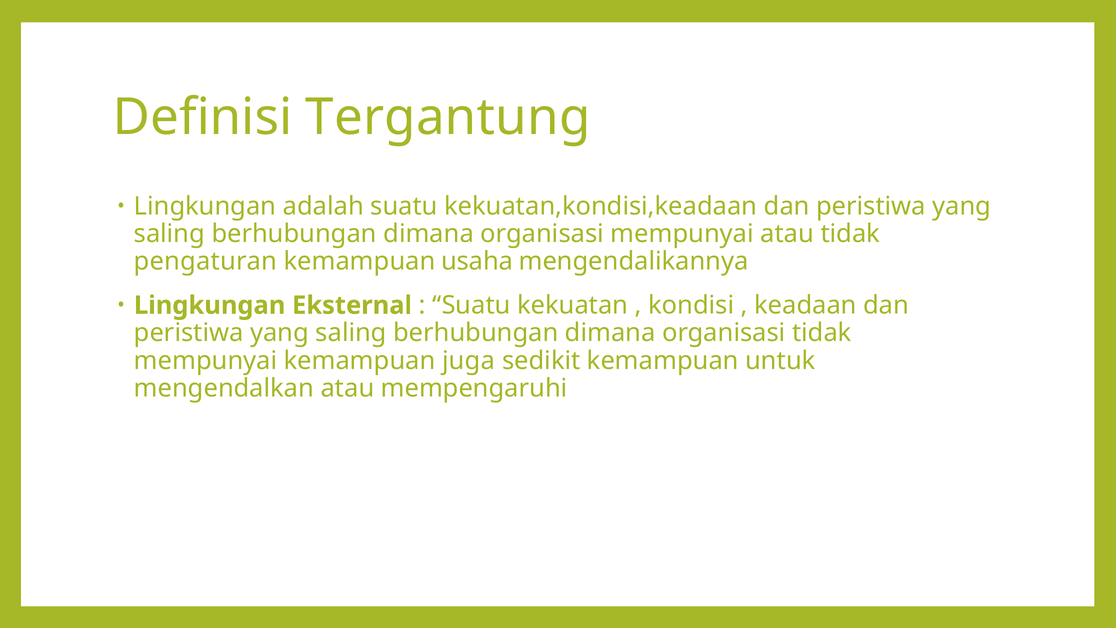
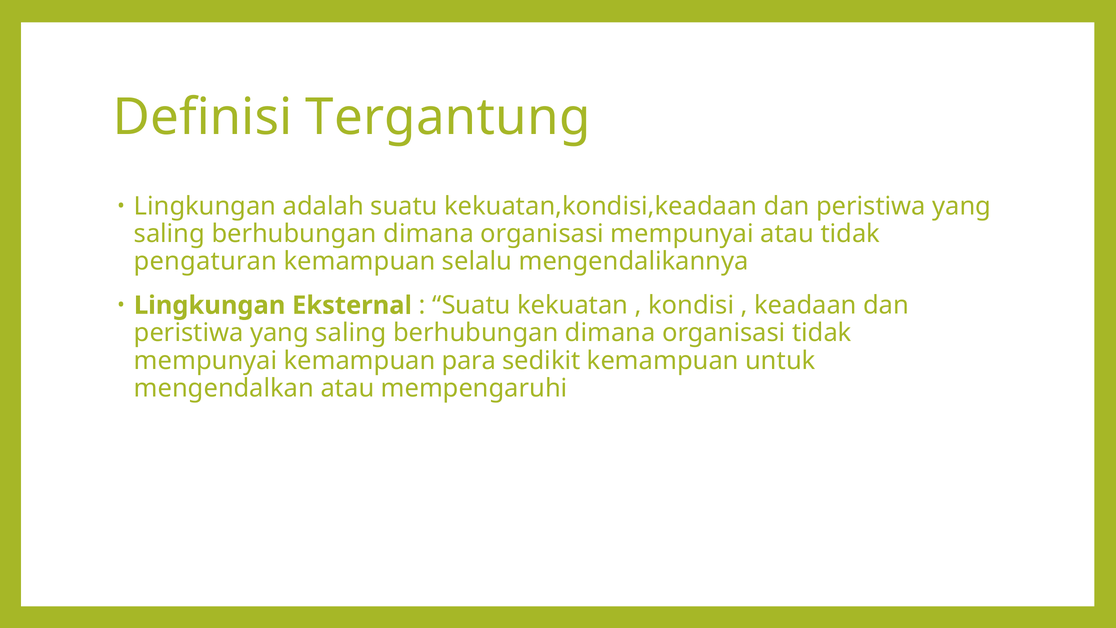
usaha: usaha -> selalu (477, 261)
juga: juga -> para (469, 360)
